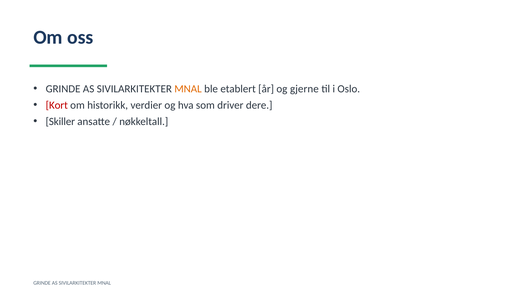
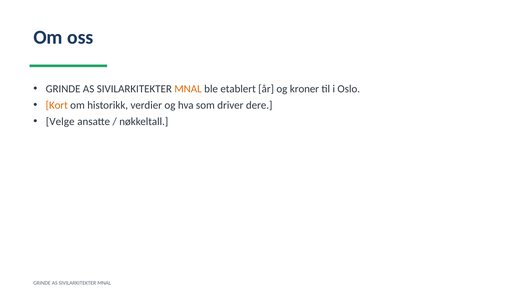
gjerne: gjerne -> kroner (304, 89)
Kort colour: red -> orange (57, 105)
Skiller: Skiller -> Velge (60, 122)
